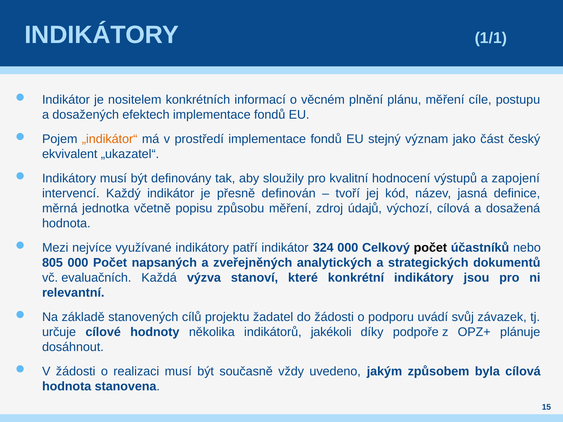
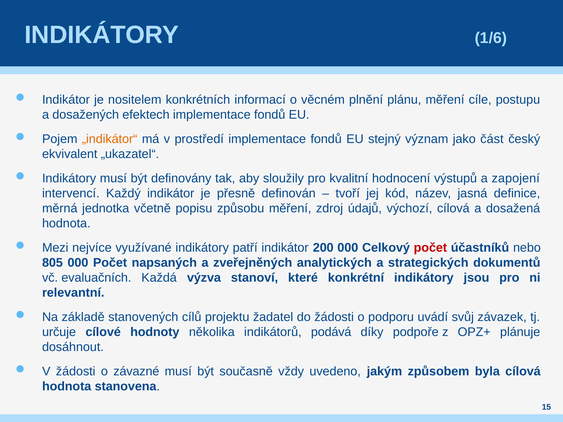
1/1: 1/1 -> 1/6 (491, 38)
324: 324 -> 200 (323, 248)
počet colour: black -> red (430, 248)
jakékoli: jakékoli -> podává (331, 332)
realizaci: realizaci -> závazné (136, 372)
